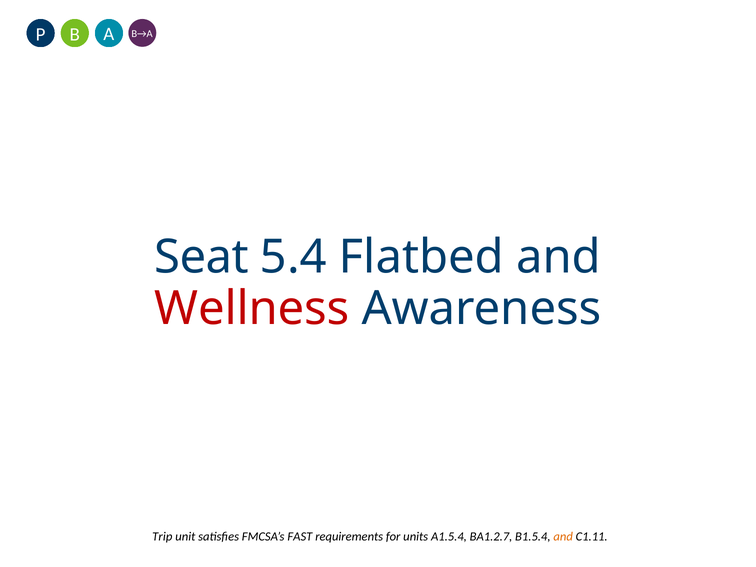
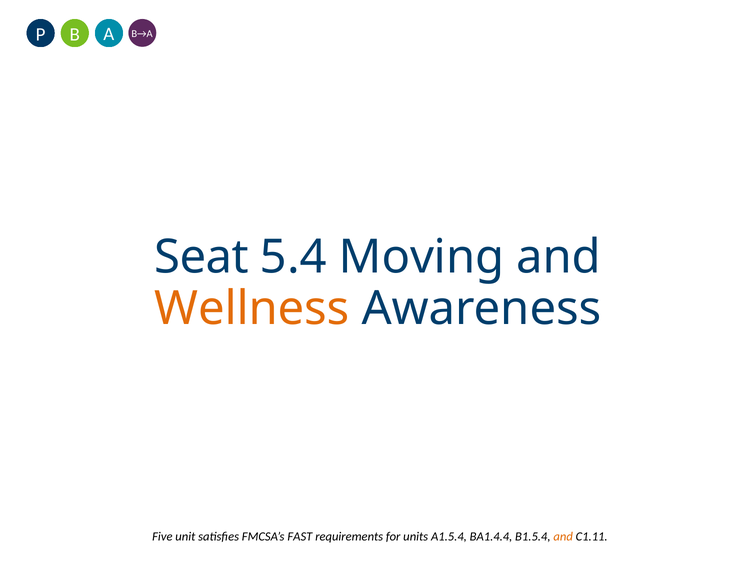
Flatbed: Flatbed -> Moving (422, 257)
Wellness colour: red -> orange (252, 308)
Trip: Trip -> Five (162, 537)
BA1.2.7: BA1.2.7 -> BA1.4.4 (491, 537)
